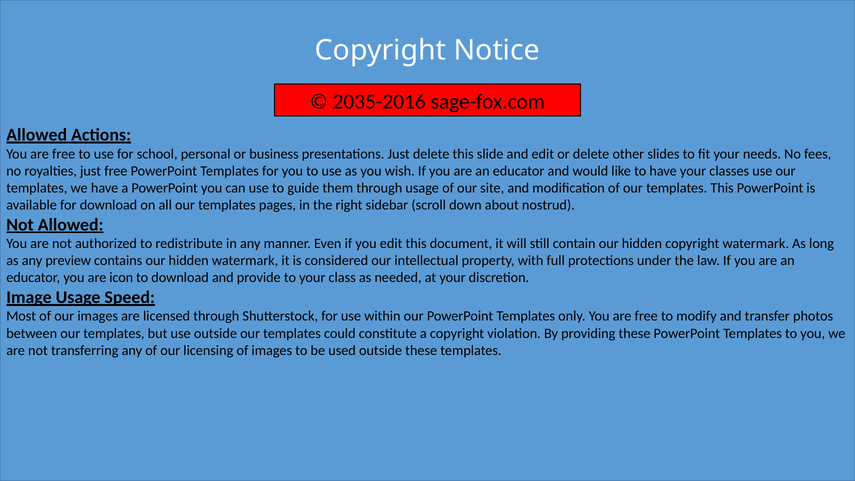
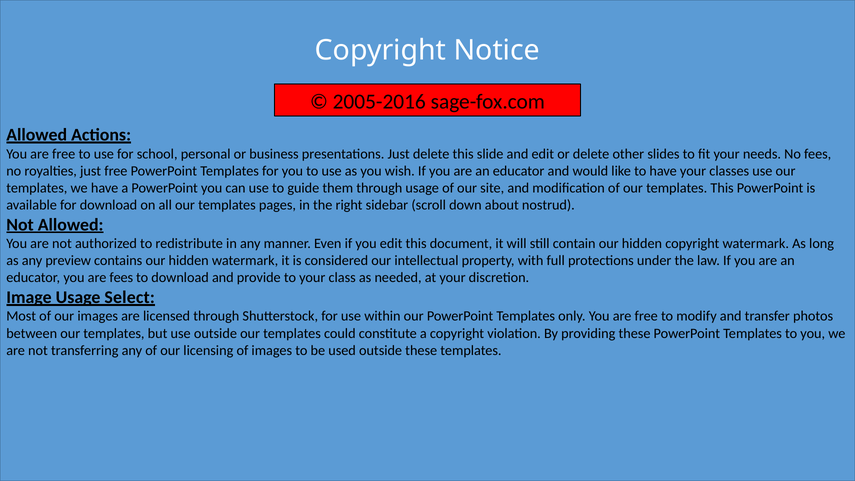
2035-2016: 2035-2016 -> 2005-2016 (379, 101)
are icon: icon -> fees (121, 278)
Speed: Speed -> Select (130, 297)
